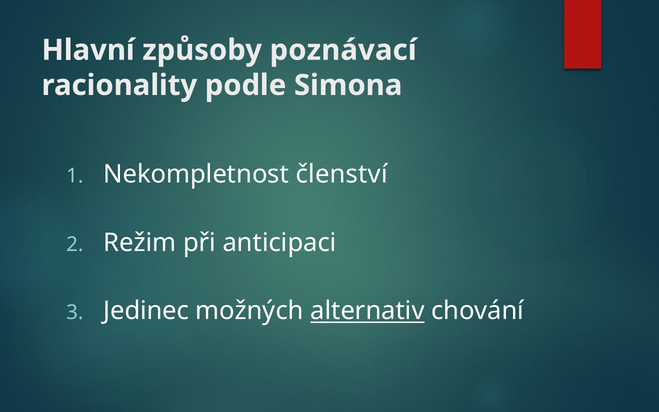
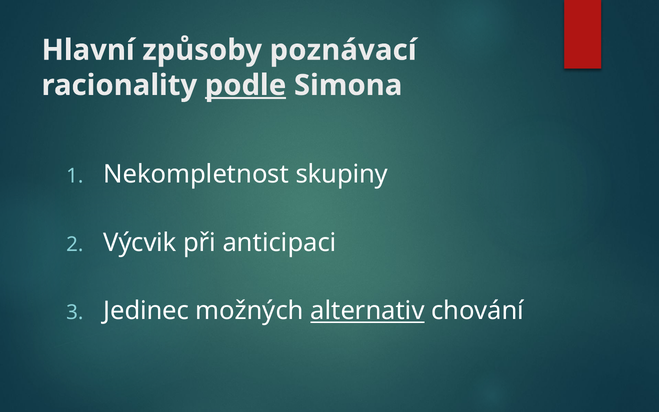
podle underline: none -> present (246, 85)
členství: členství -> skupiny (342, 174)
Režim: Režim -> Výcvik (140, 243)
